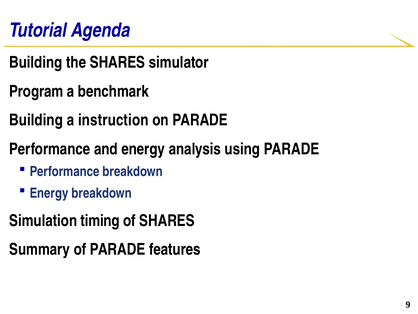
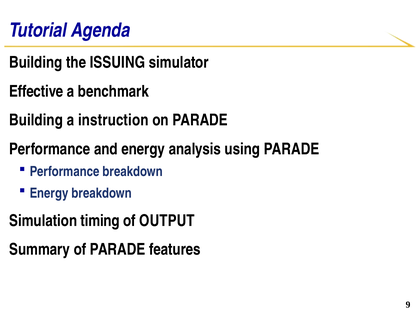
the SHARES: SHARES -> ISSUING (117, 62)
Program: Program -> Effective (36, 91)
of SHARES: SHARES -> OUTPUT (167, 220)
